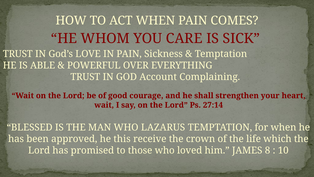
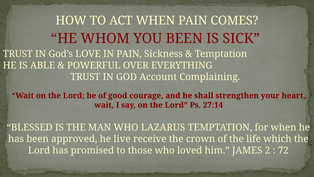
YOU CARE: CARE -> BEEN (184, 38)
this: this -> live (122, 139)
8: 8 -> 2 (267, 150)
10: 10 -> 72 (283, 150)
